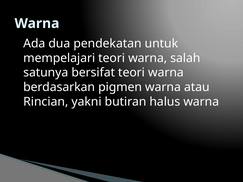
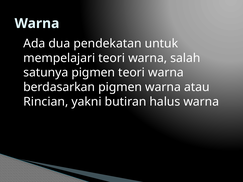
satunya bersifat: bersifat -> pigmen (93, 73)
